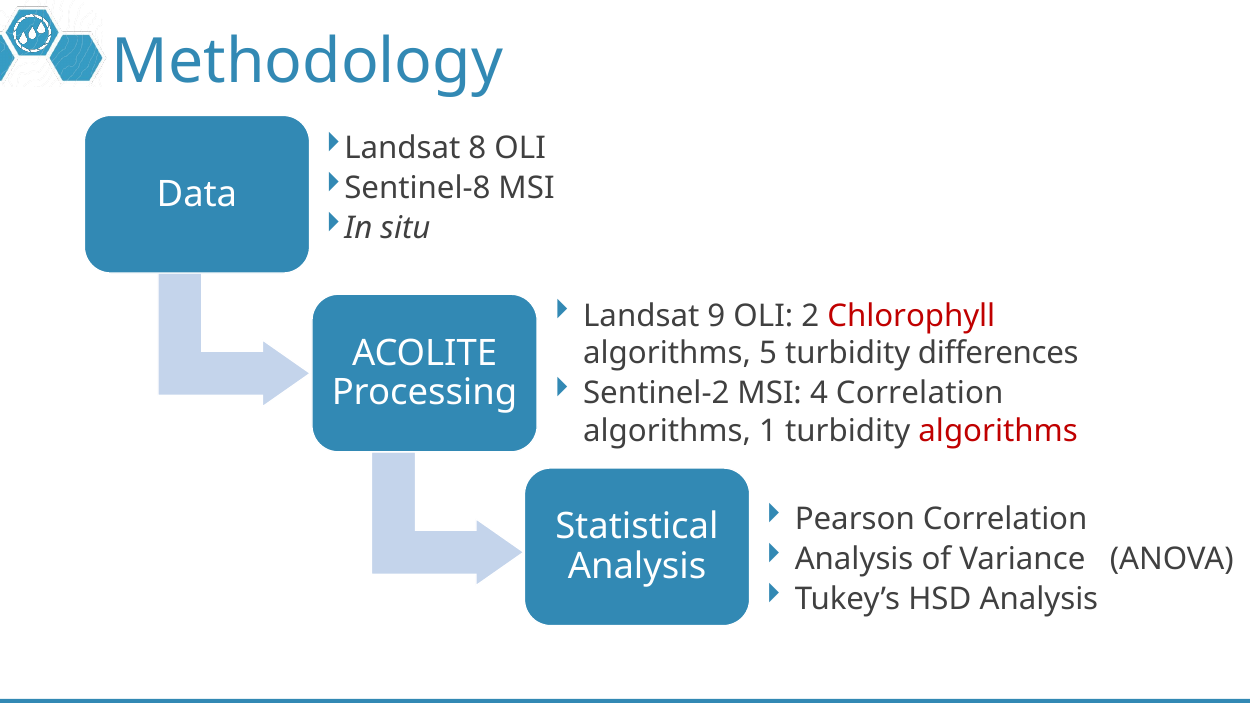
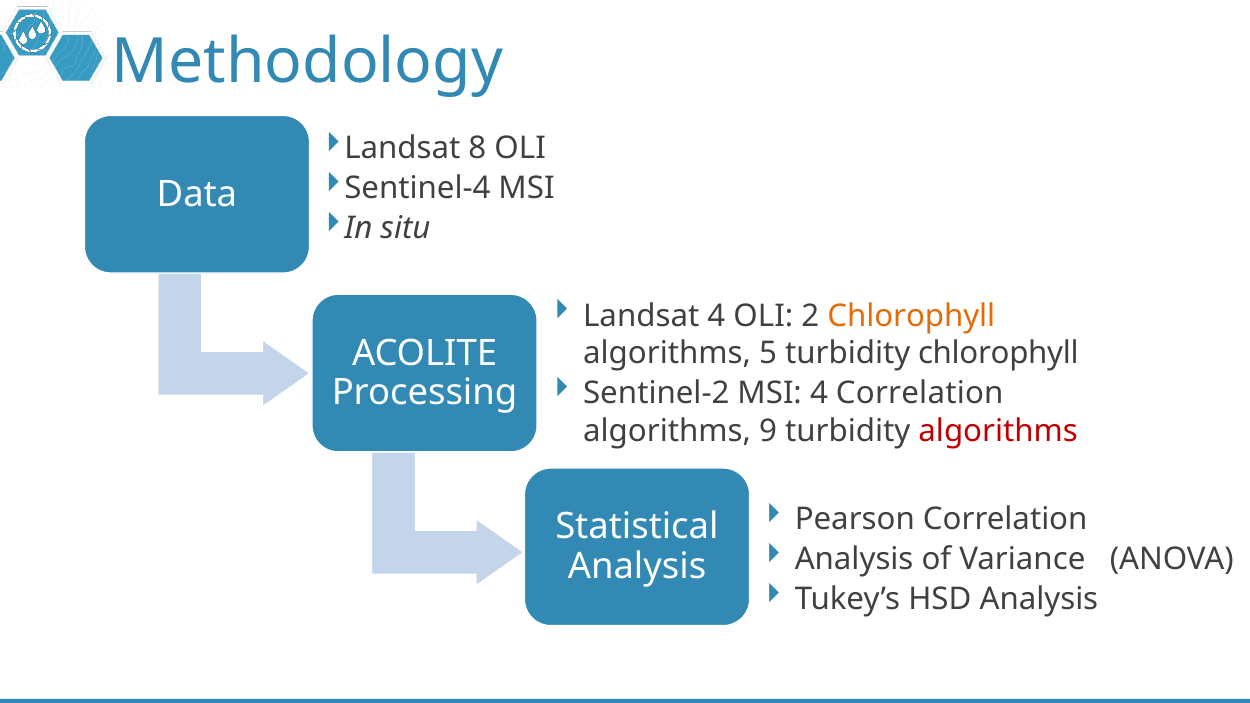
Sentinel-8: Sentinel-8 -> Sentinel-4 (417, 188)
Landsat 9: 9 -> 4 (716, 316)
Chlorophyll colour: red -> orange (911, 316)
turbidity differences: differences -> chlorophyll (998, 353)
1: 1 -> 9 (768, 431)
